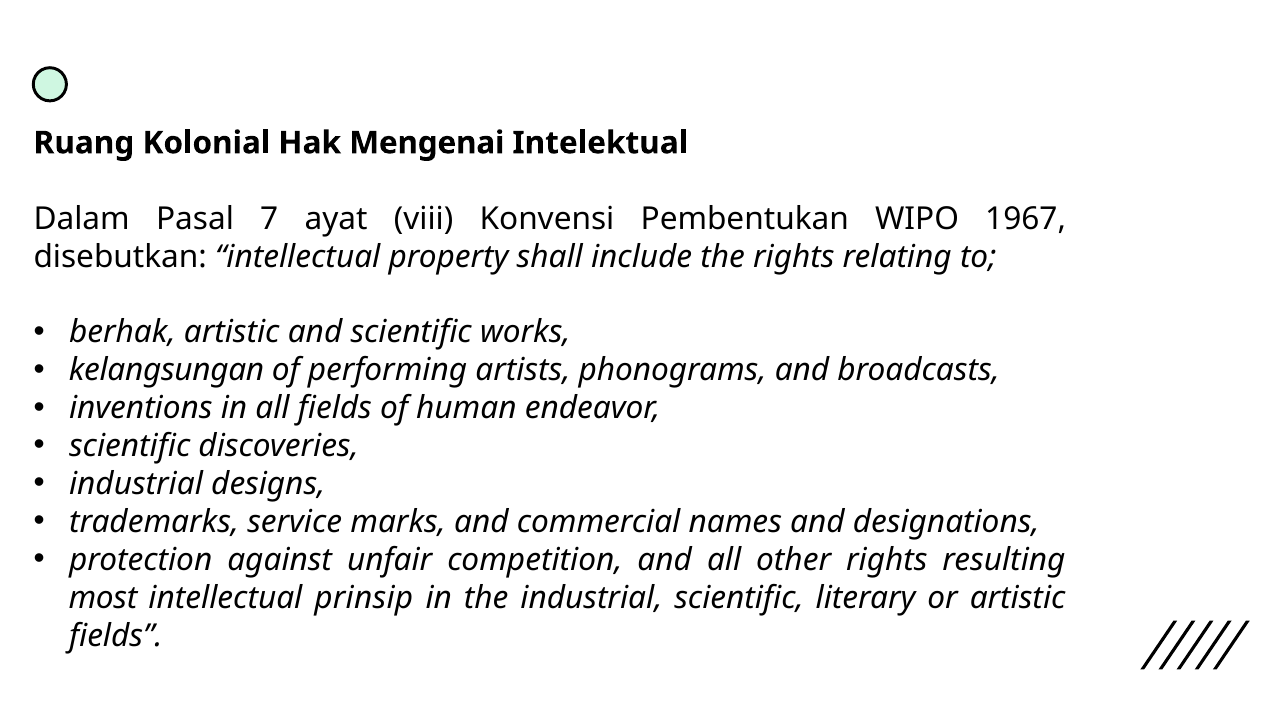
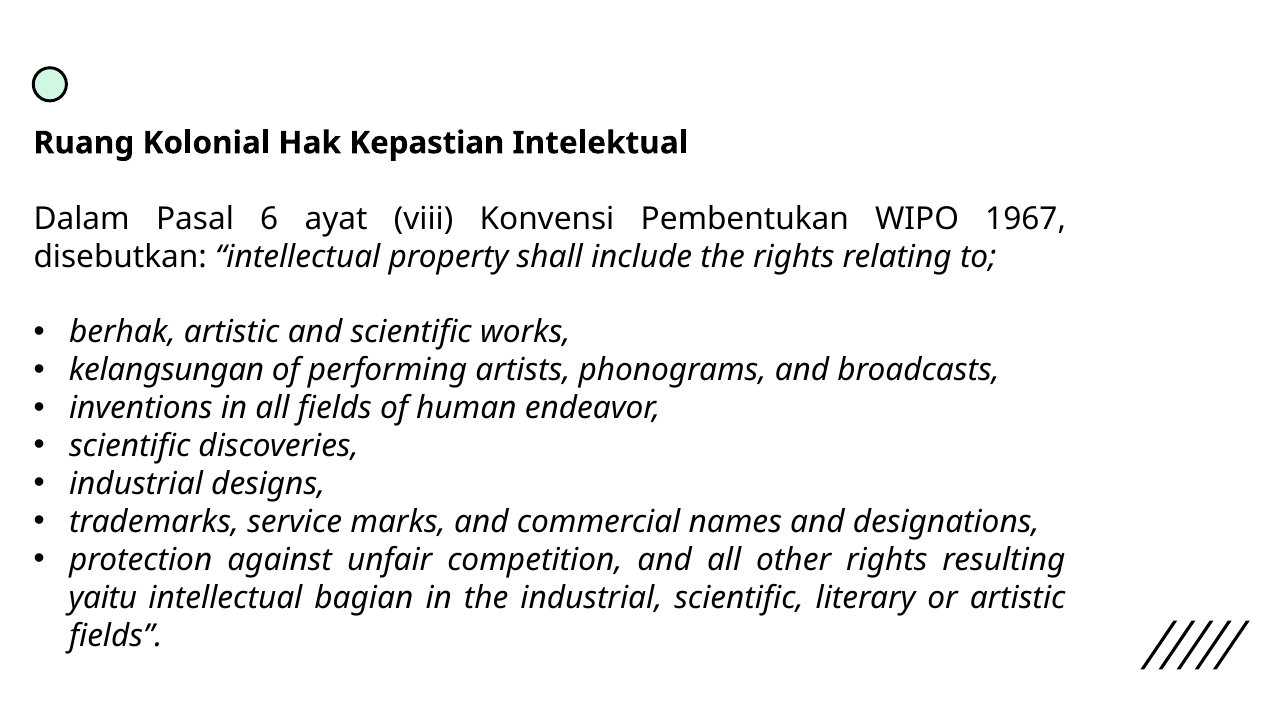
Mengenai: Mengenai -> Kepastian (427, 143)
7: 7 -> 6 (269, 219)
most: most -> yaitu (103, 598)
prinsip: prinsip -> bagian (364, 598)
